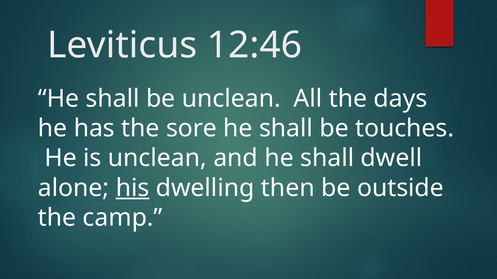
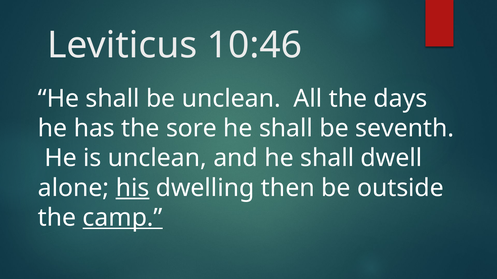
12:46: 12:46 -> 10:46 (255, 45)
touches: touches -> seventh (405, 129)
camp underline: none -> present (123, 218)
